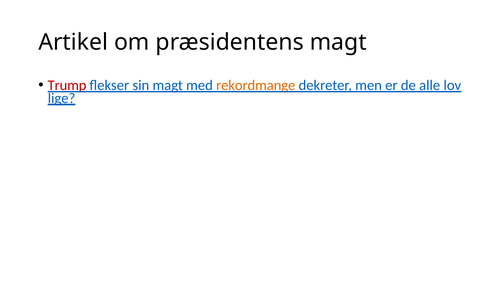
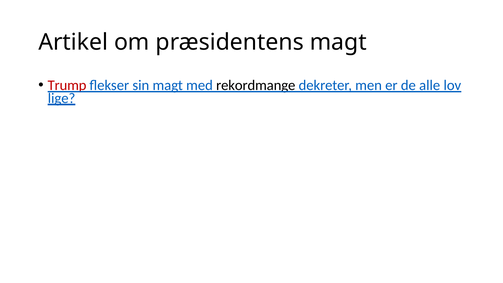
rekordmange colour: orange -> black (256, 85)
